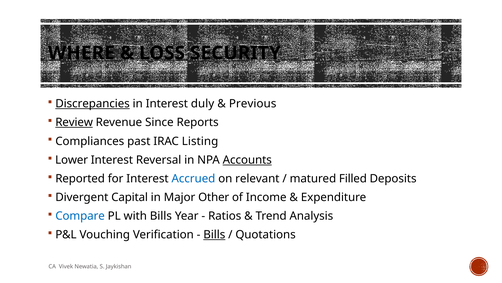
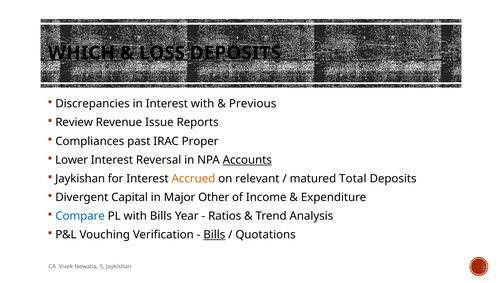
WHERE: WHERE -> WHICH (81, 53)
LOSS SECURITY: SECURITY -> DEPOSITS (235, 53)
Discrepancies underline: present -> none (93, 104)
Interest duly: duly -> with (203, 104)
Review underline: present -> none (74, 122)
Since: Since -> Issue (159, 122)
Listing: Listing -> Proper (200, 141)
Reported: Reported -> Jaykishan (80, 178)
Accrued colour: blue -> orange (193, 178)
Filled: Filled -> Total (353, 178)
